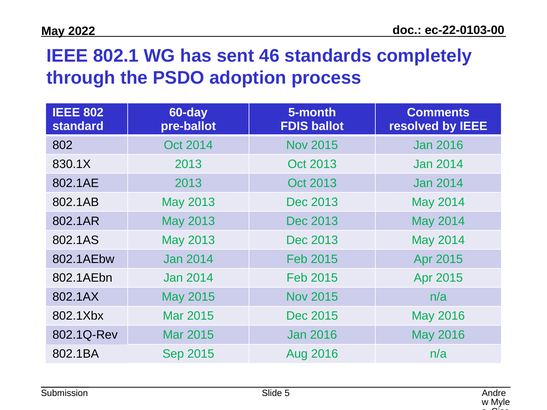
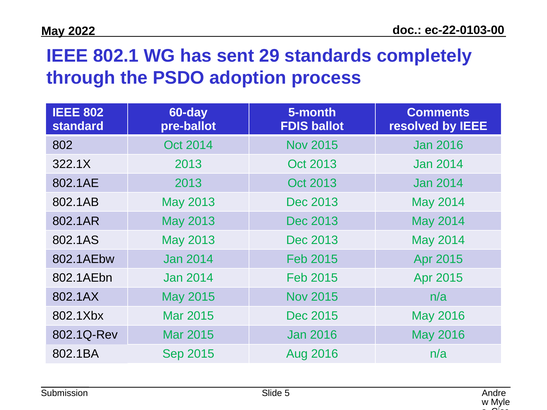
46: 46 -> 29 (269, 56)
830.1X: 830.1X -> 322.1X (72, 164)
